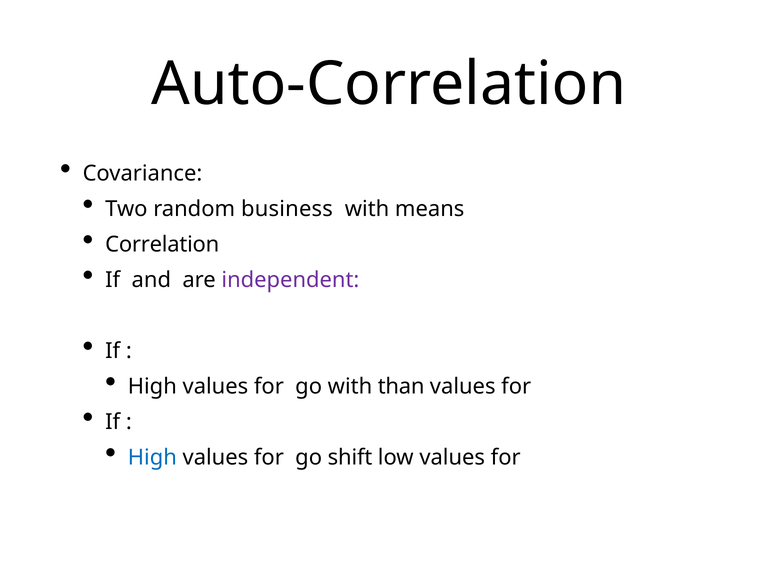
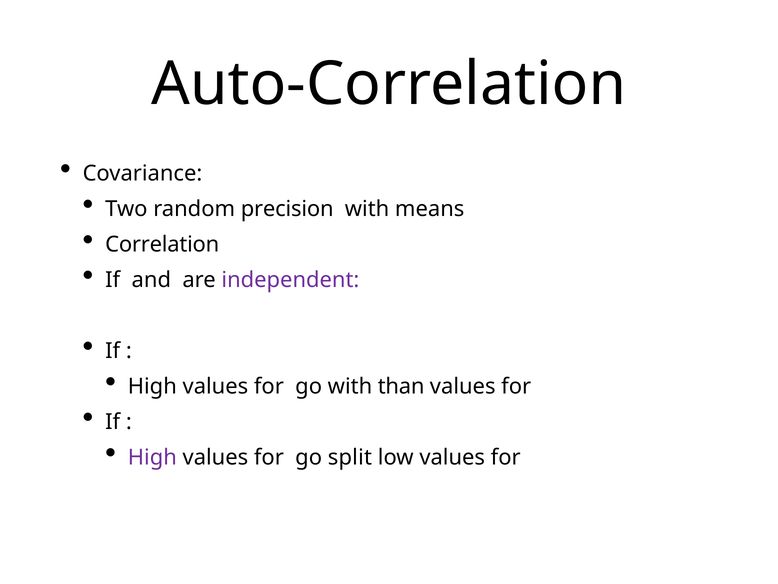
business: business -> precision (287, 209)
High colour: blue -> purple (152, 457)
shift: shift -> split (350, 457)
